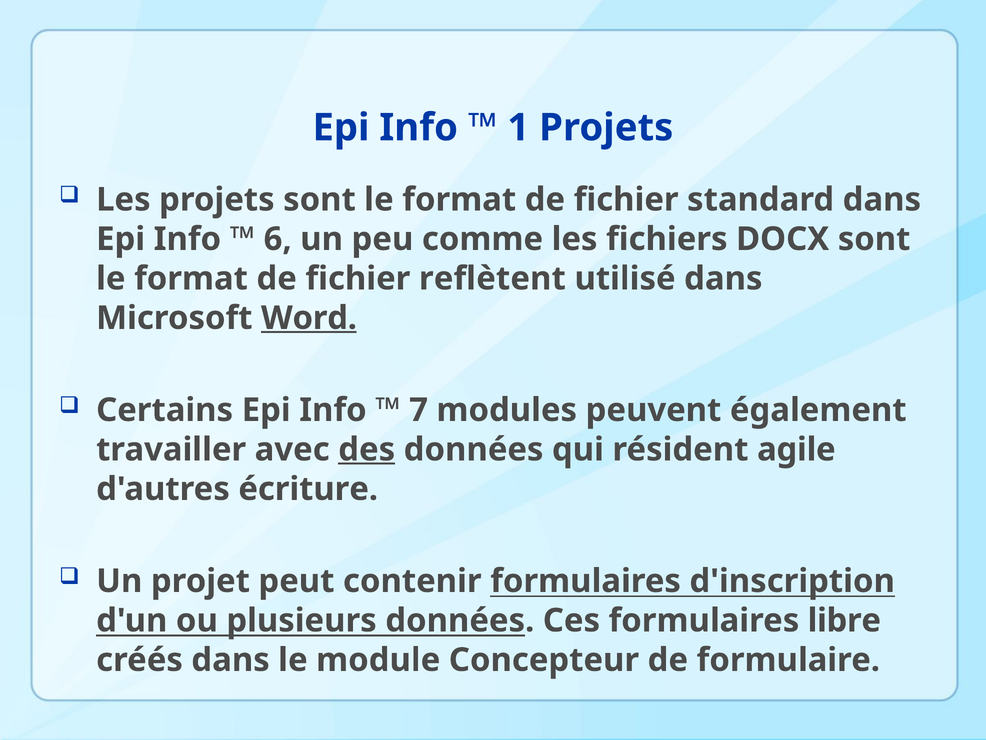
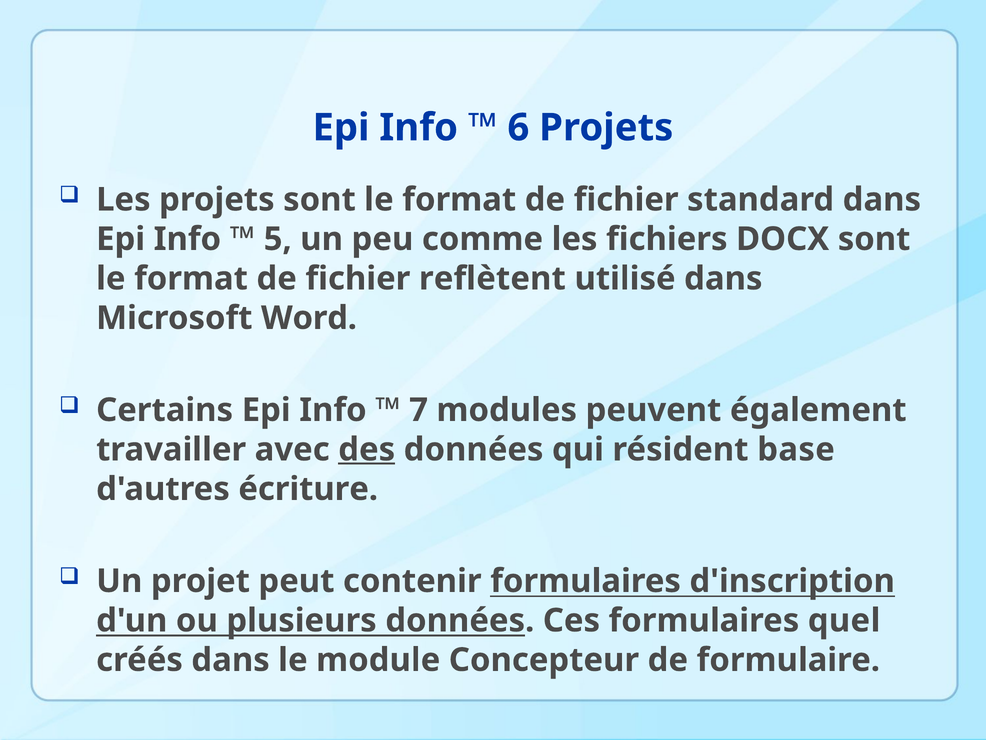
1: 1 -> 6 (518, 128)
6: 6 -> 5 (278, 239)
Word underline: present -> none (309, 318)
agile: agile -> base (796, 449)
libre: libre -> quel (844, 620)
